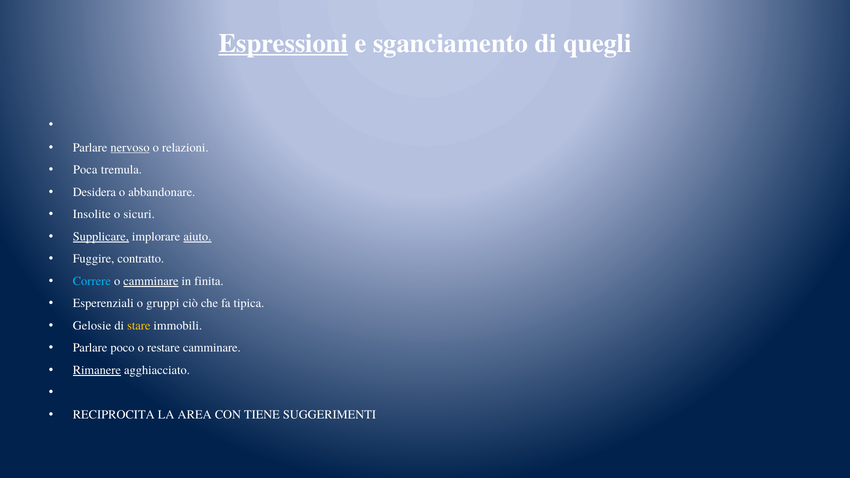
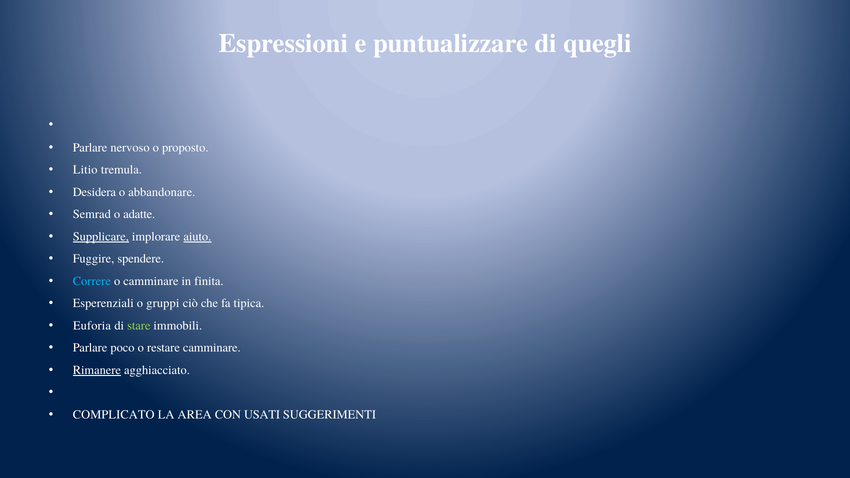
Espressioni underline: present -> none (283, 43)
sganciamento: sganciamento -> puntualizzare (451, 43)
nervoso underline: present -> none (130, 148)
relazioni: relazioni -> proposto (185, 148)
Poca: Poca -> Litio (85, 170)
Insolite: Insolite -> Semrad (92, 214)
sicuri: sicuri -> adatte (139, 214)
contratto: contratto -> spendere (141, 259)
camminare underline: present -> none (151, 281)
Gelosie: Gelosie -> Euforia (92, 326)
stare colour: yellow -> light green (139, 326)
RECIPROCITA: RECIPROCITA -> COMPLICATO (114, 415)
TIENE: TIENE -> USATI (262, 415)
